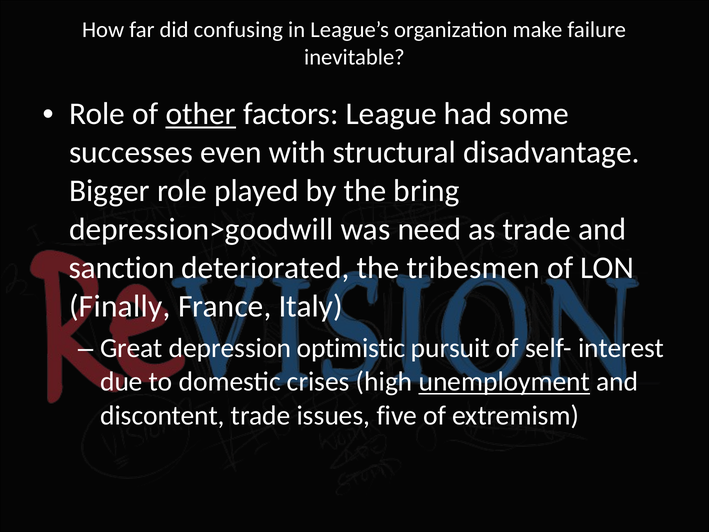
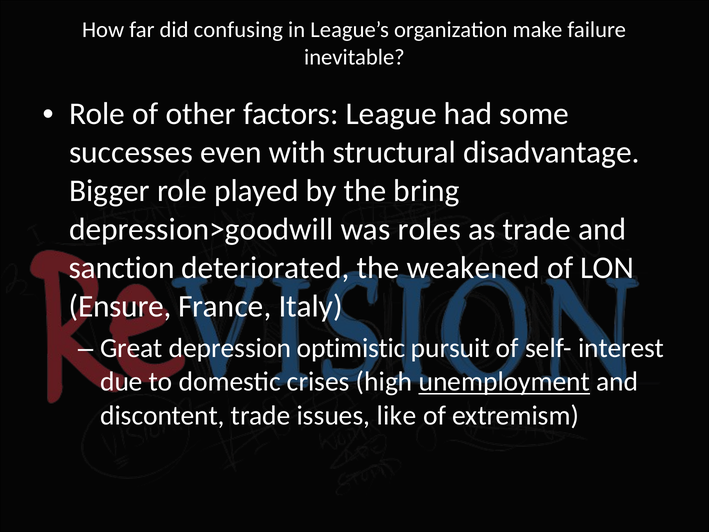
other underline: present -> none (201, 114)
need: need -> roles (429, 229)
tribesmen: tribesmen -> weakened (473, 268)
Finally: Finally -> Ensure (120, 306)
five: five -> like (397, 415)
